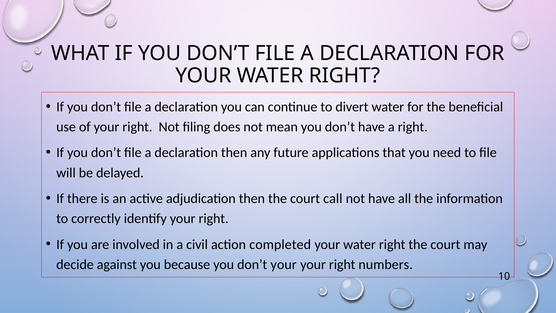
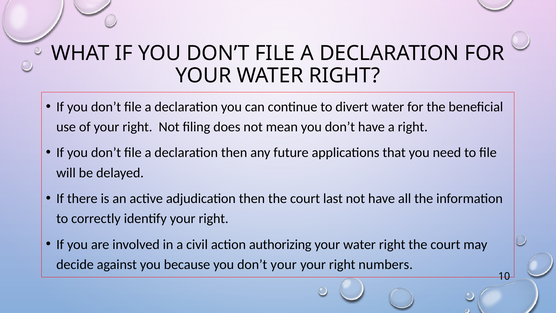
call: call -> last (333, 198)
completed: completed -> authorizing (280, 244)
